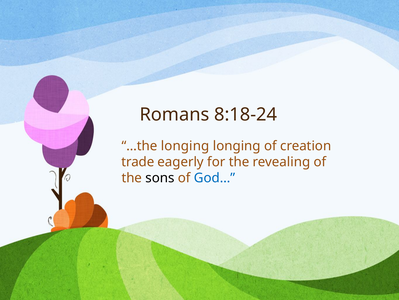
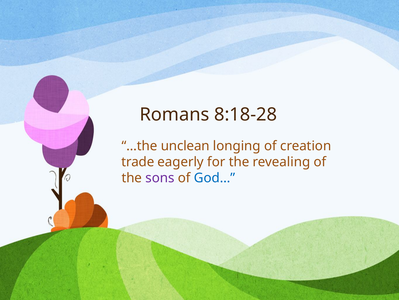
8:18-24: 8:18-24 -> 8:18-28 (246, 114)
…the longing: longing -> unclean (185, 146)
sons colour: black -> purple (160, 178)
